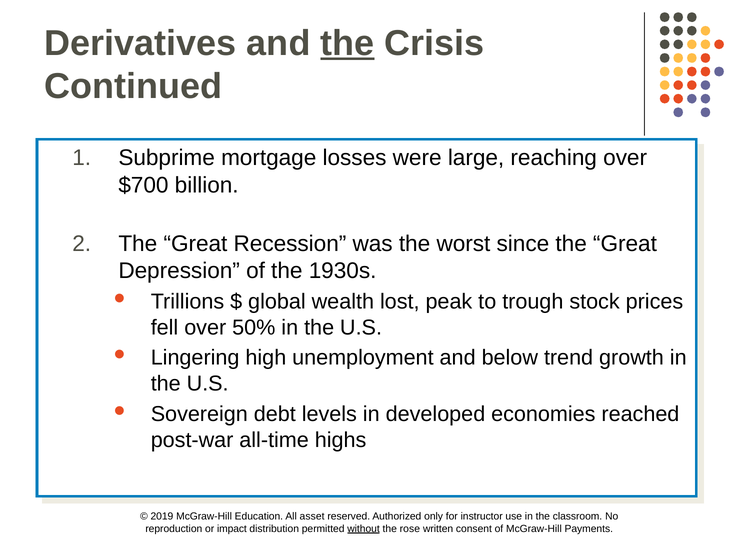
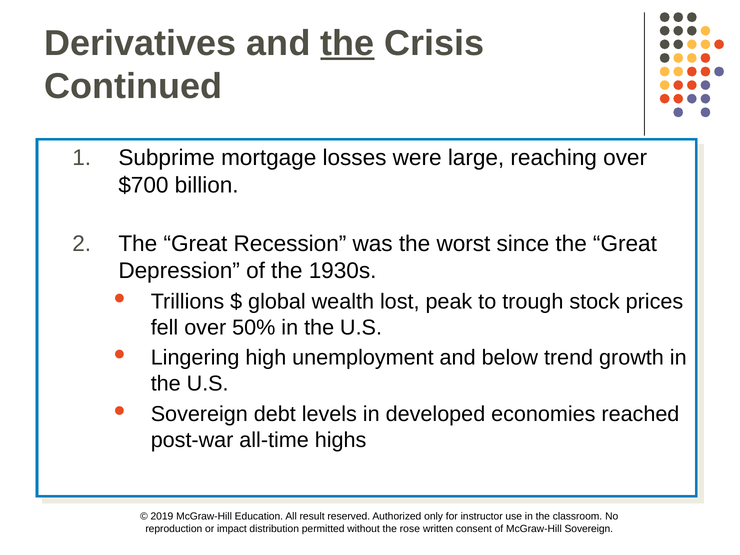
asset: asset -> result (312, 516)
without underline: present -> none (364, 529)
McGraw-Hill Payments: Payments -> Sovereign (589, 529)
